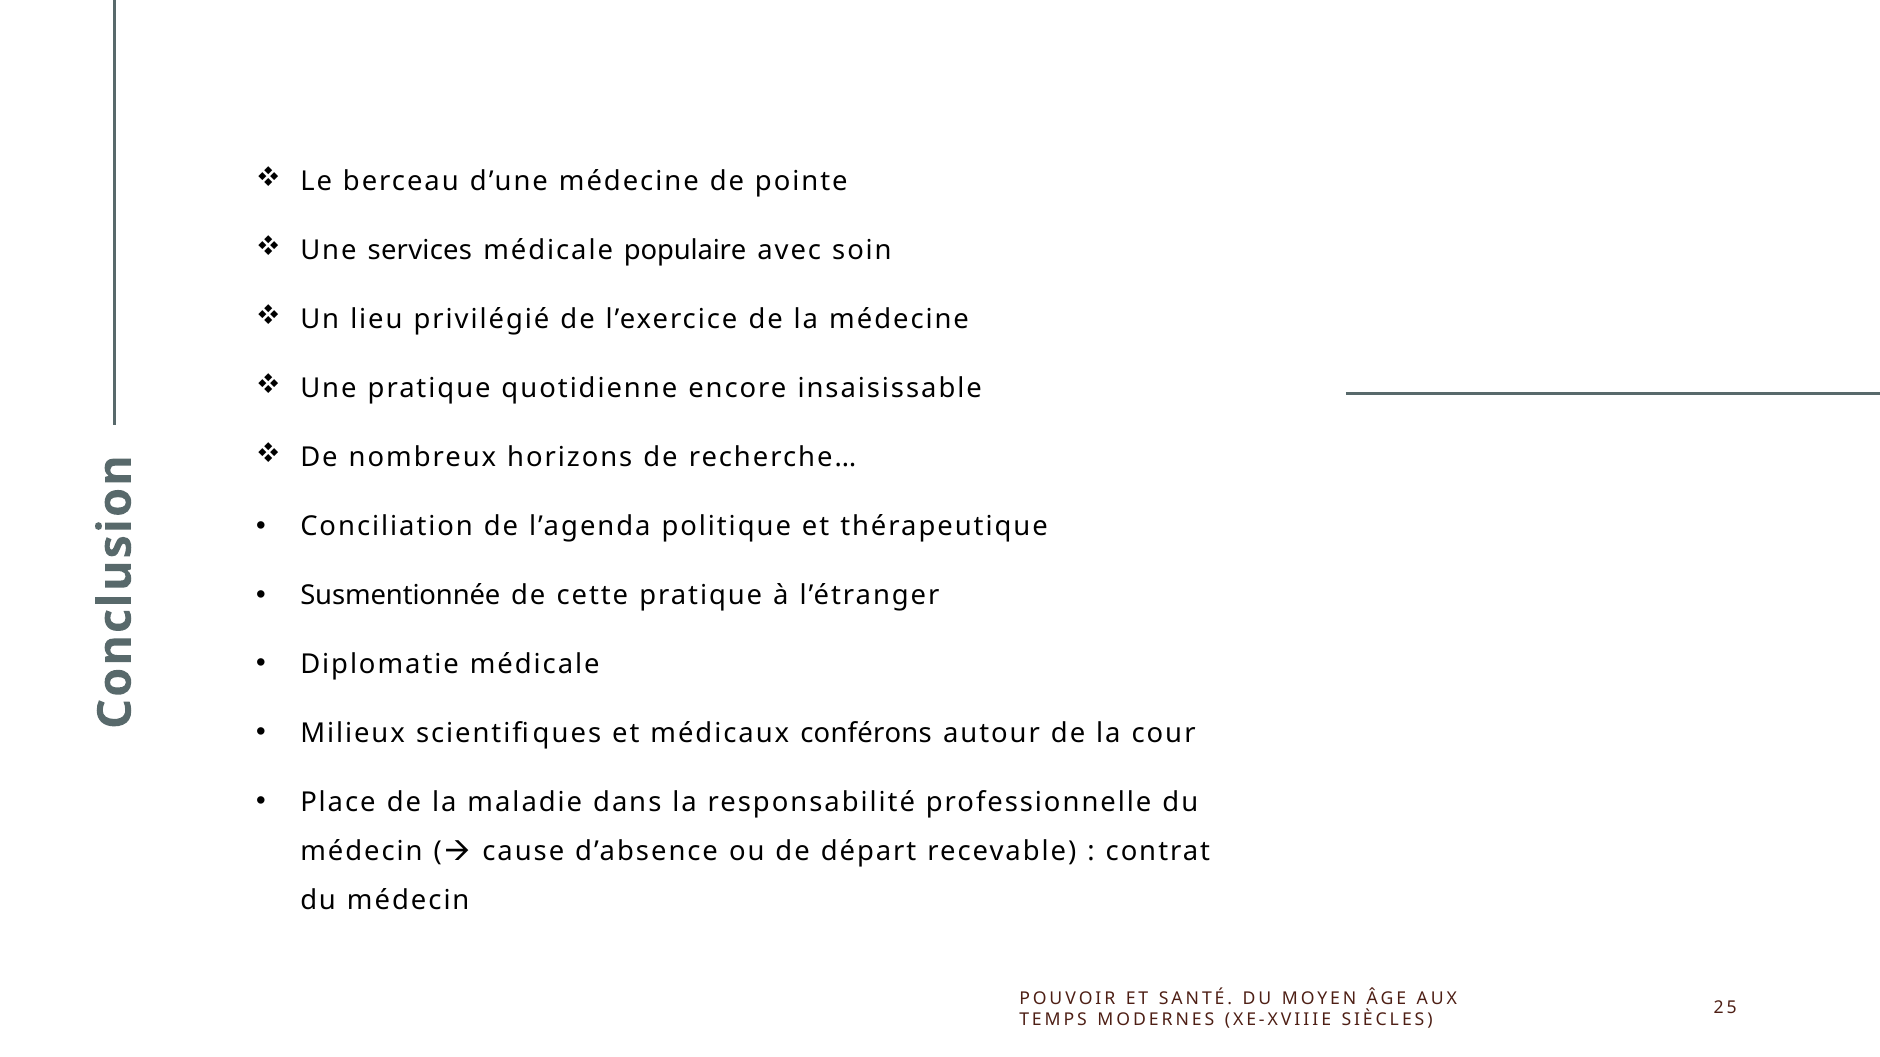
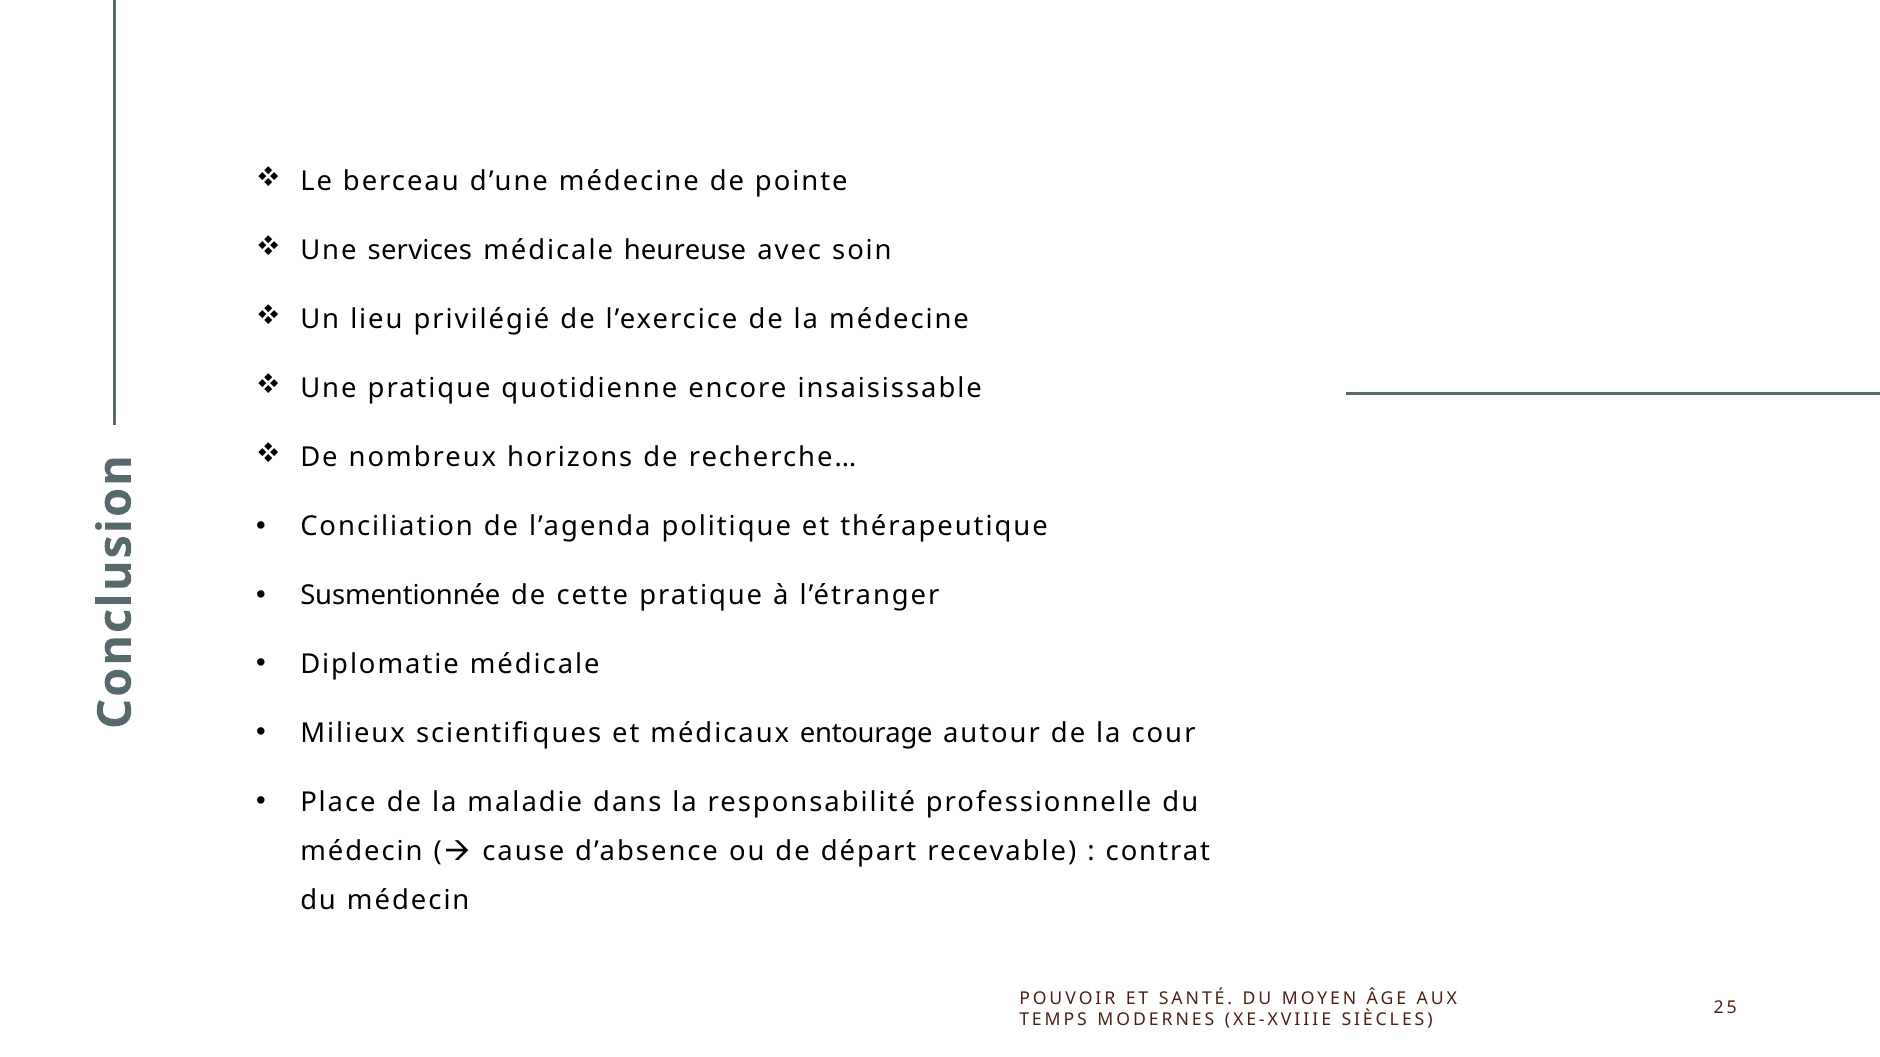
populaire: populaire -> heureuse (685, 251)
conférons: conférons -> entourage (866, 734)
